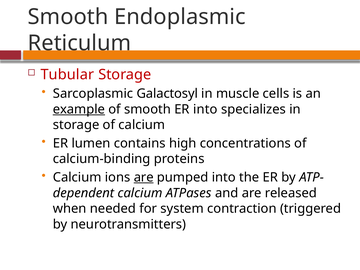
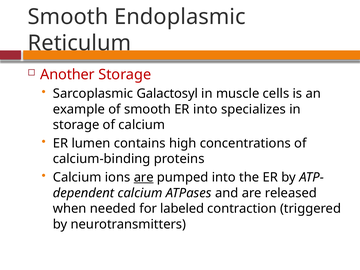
Tubular: Tubular -> Another (67, 75)
example underline: present -> none (79, 109)
system: system -> labeled (182, 209)
